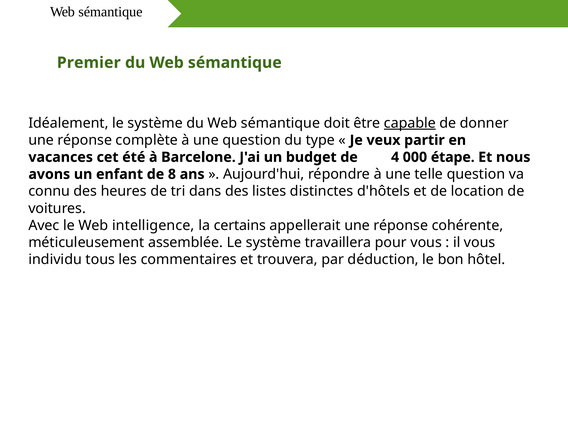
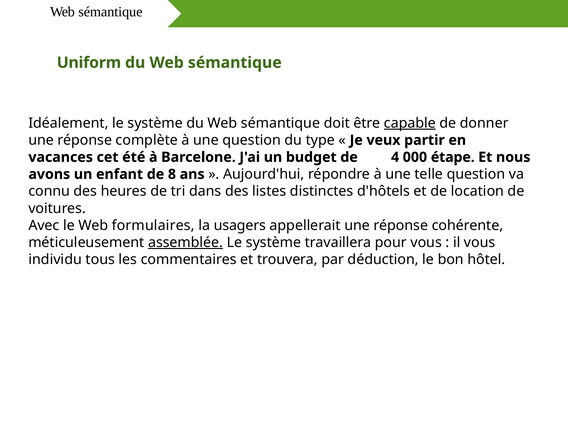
Premier: Premier -> Uniform (89, 63)
intelligence: intelligence -> formulaires (153, 225)
certains: certains -> usagers (240, 225)
assemblée underline: none -> present (186, 242)
